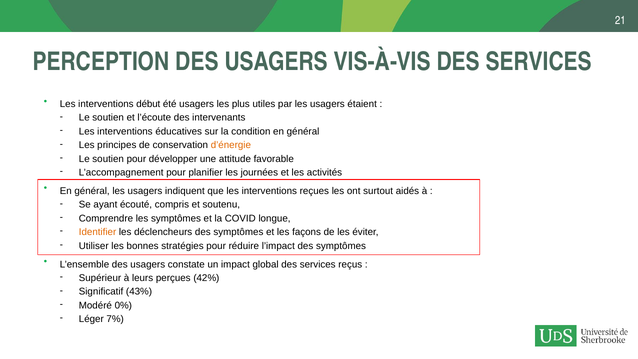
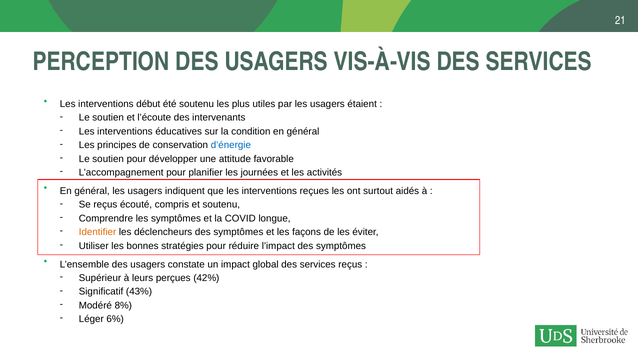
été usagers: usagers -> soutenu (197, 104)
d’énergie colour: orange -> blue (231, 145)
Se ayant: ayant -> reçus (105, 205)
0%: 0% -> 8% (123, 305)
7%: 7% -> 6% (115, 319)
